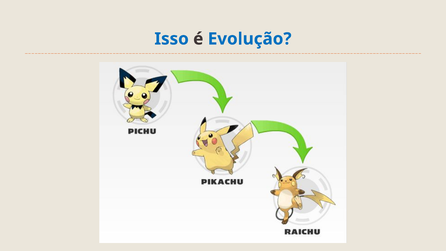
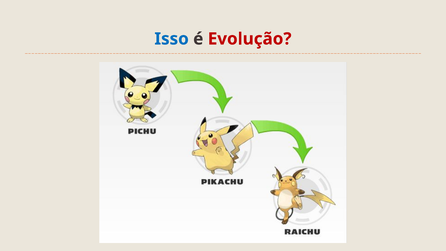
Evolução colour: blue -> red (250, 39)
